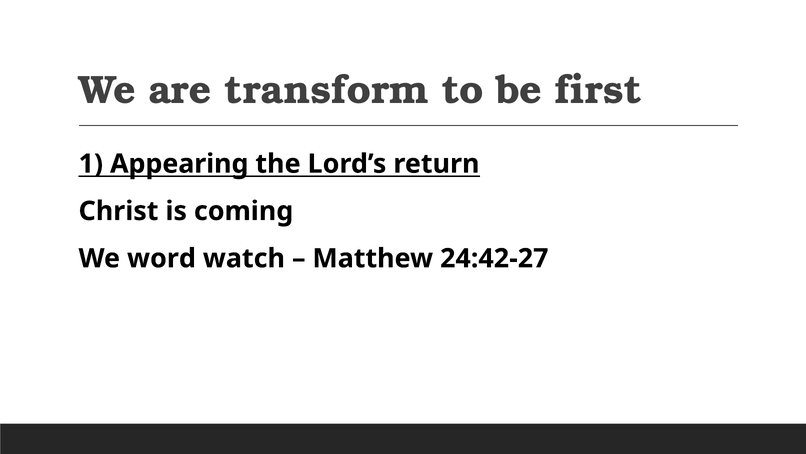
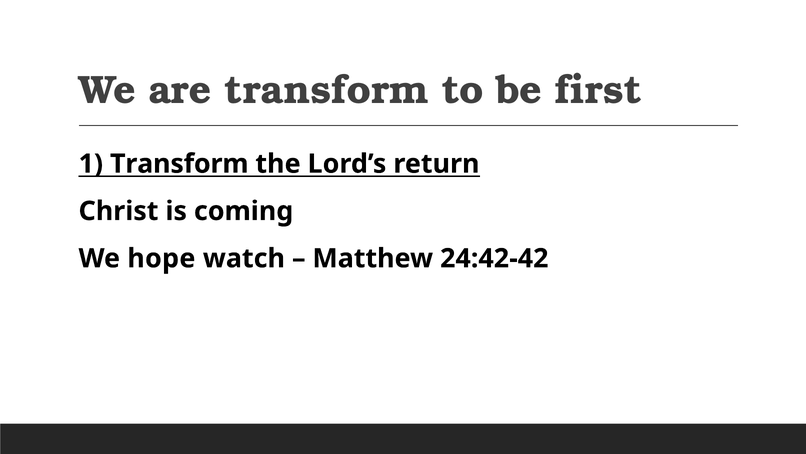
1 Appearing: Appearing -> Transform (179, 164)
word: word -> hope (161, 258)
24:42-27: 24:42-27 -> 24:42-42 (494, 258)
